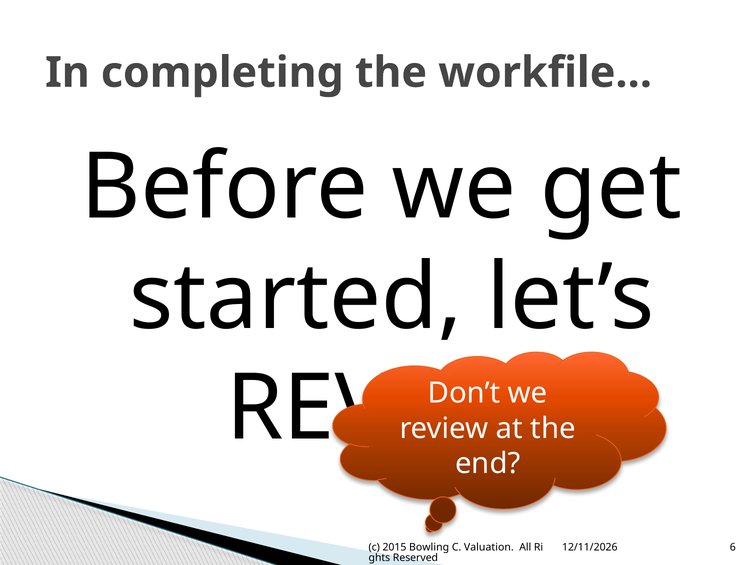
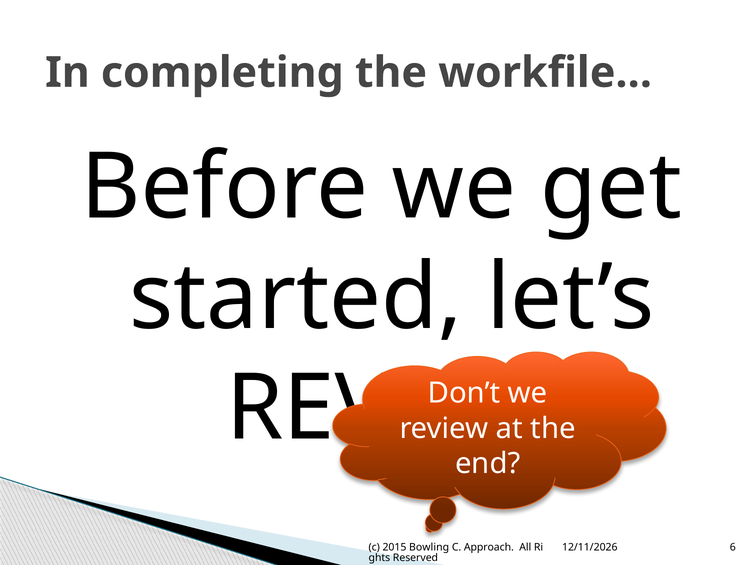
Valuation: Valuation -> Approach (489, 548)
